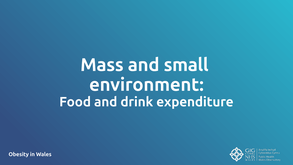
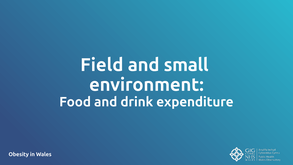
Mass: Mass -> Field (102, 65)
